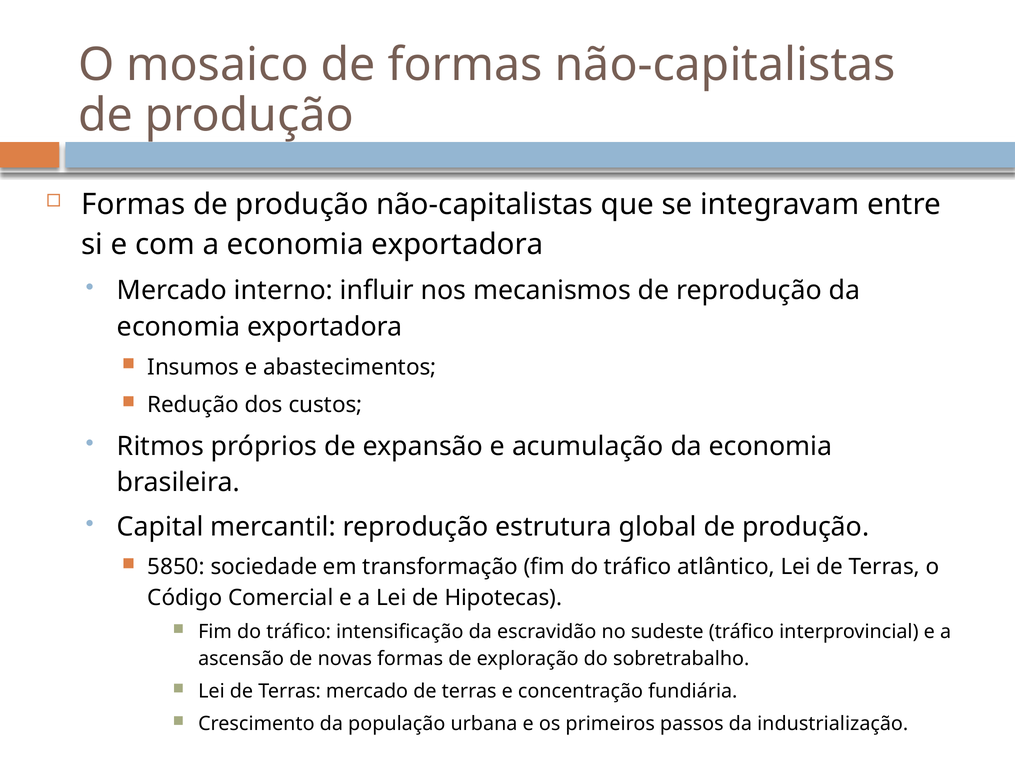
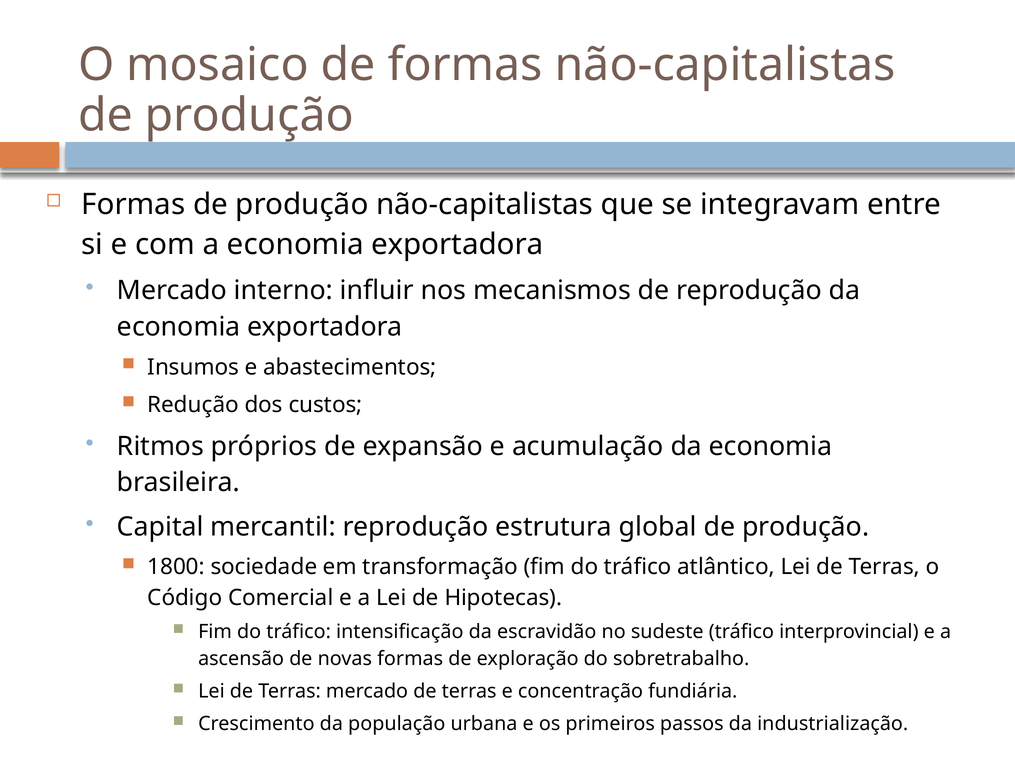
5850: 5850 -> 1800 (176, 567)
